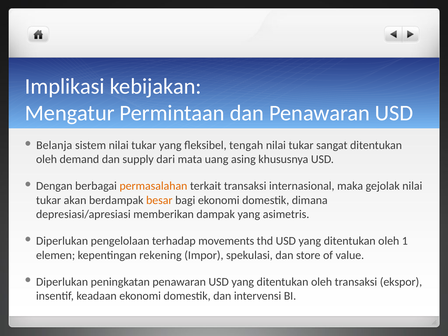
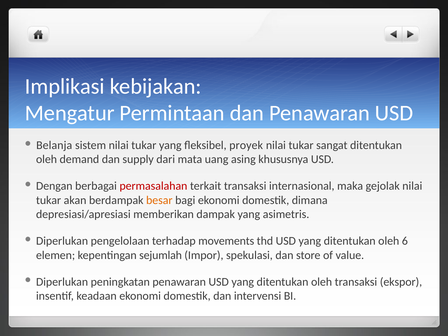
tengah: tengah -> proyek (246, 145)
permasalahan colour: orange -> red (153, 186)
1: 1 -> 6 (405, 241)
rekening: rekening -> sejumlah (161, 255)
